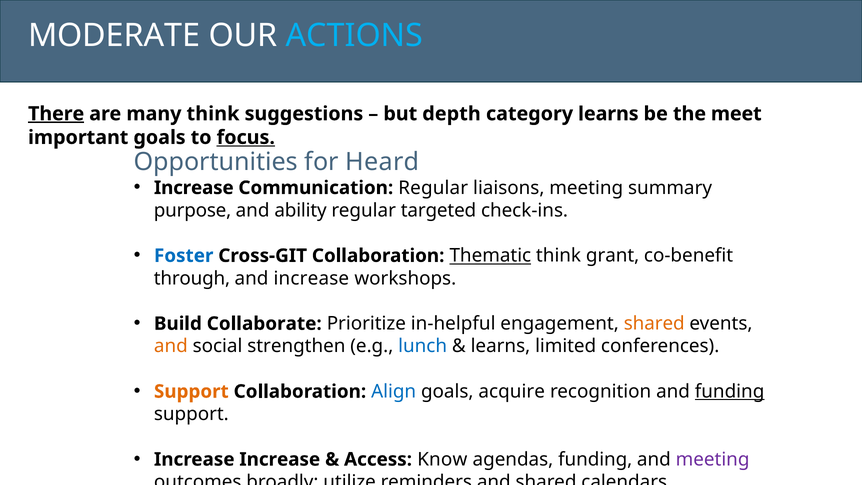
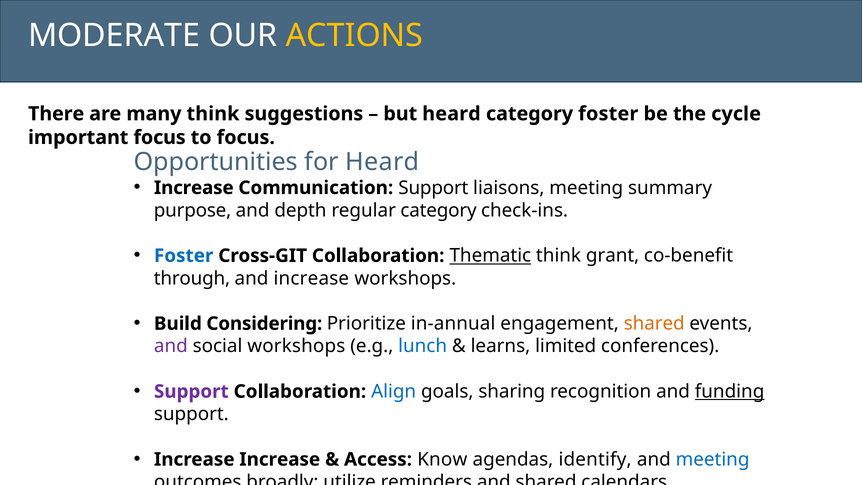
ACTIONS colour: light blue -> yellow (354, 36)
There underline: present -> none (56, 114)
but depth: depth -> heard (451, 114)
category learns: learns -> foster (608, 114)
meet: meet -> cycle (736, 114)
important goals: goals -> focus (160, 137)
focus underline: present -> none (246, 137)
Communication Regular: Regular -> Support (433, 188)
ability: ability -> depth (300, 210)
regular targeted: targeted -> category (439, 210)
Collaborate: Collaborate -> Considering (264, 324)
in-helpful: in-helpful -> in-annual (453, 324)
and colour: orange -> purple (171, 346)
social strengthen: strengthen -> workshops (296, 346)
Support colour: orange -> purple (191, 391)
acquire: acquire -> sharing (512, 391)
agendas funding: funding -> identify (595, 459)
meeting colour: purple -> blue (713, 459)
